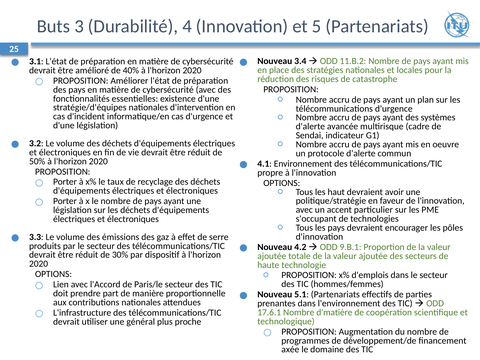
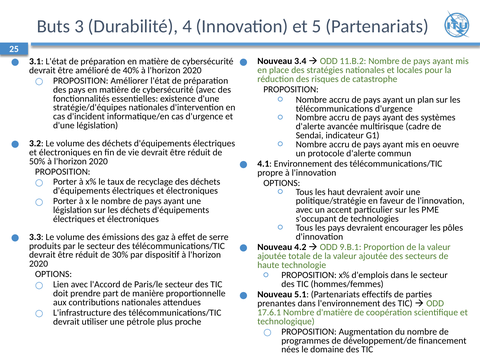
général: général -> pétrole (141, 322)
axée: axée -> nées (290, 350)
